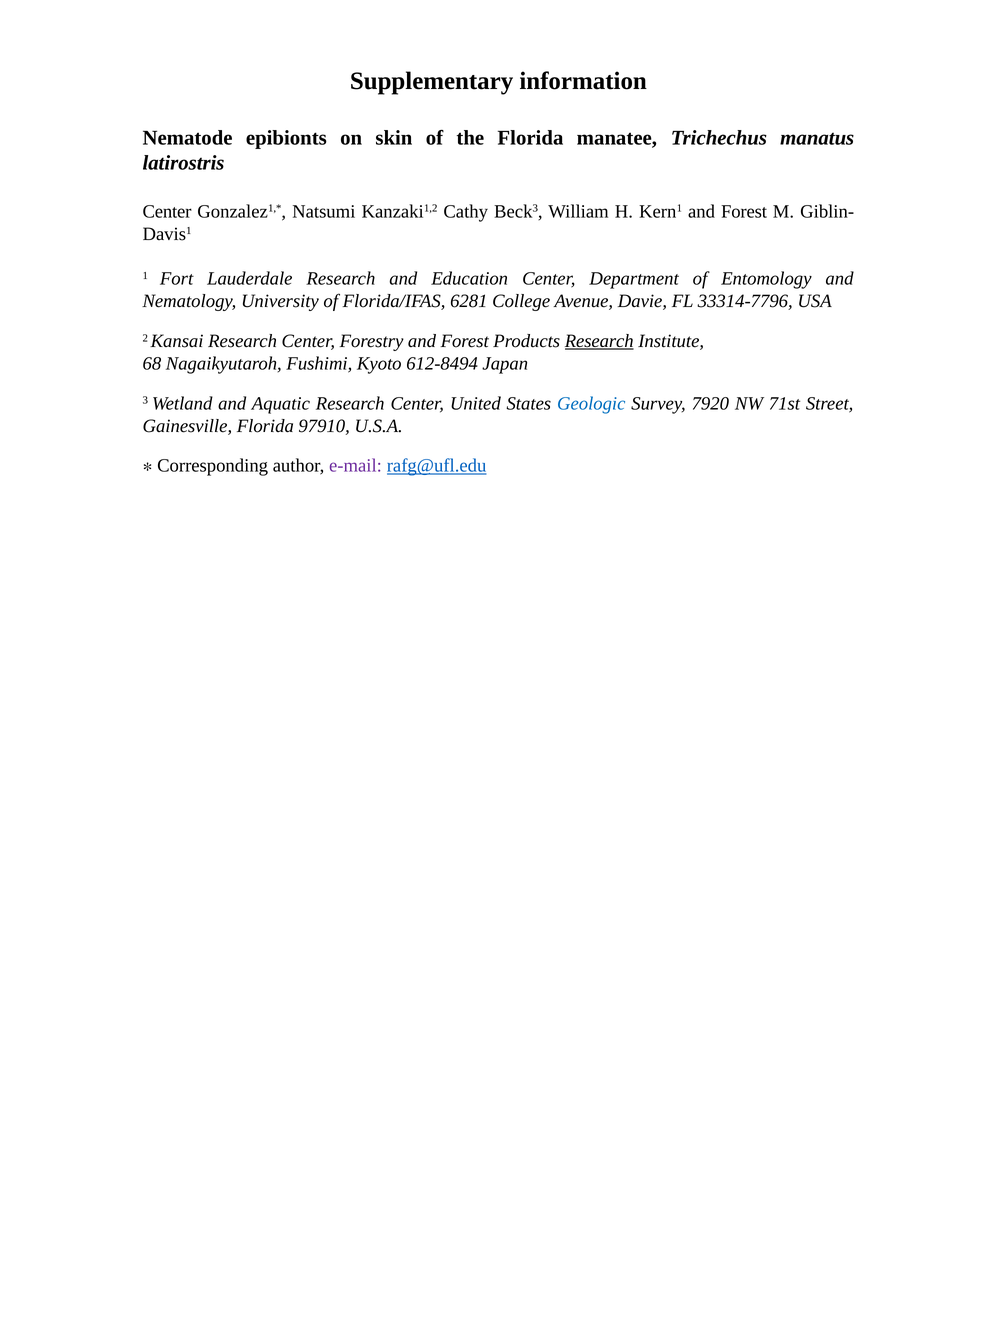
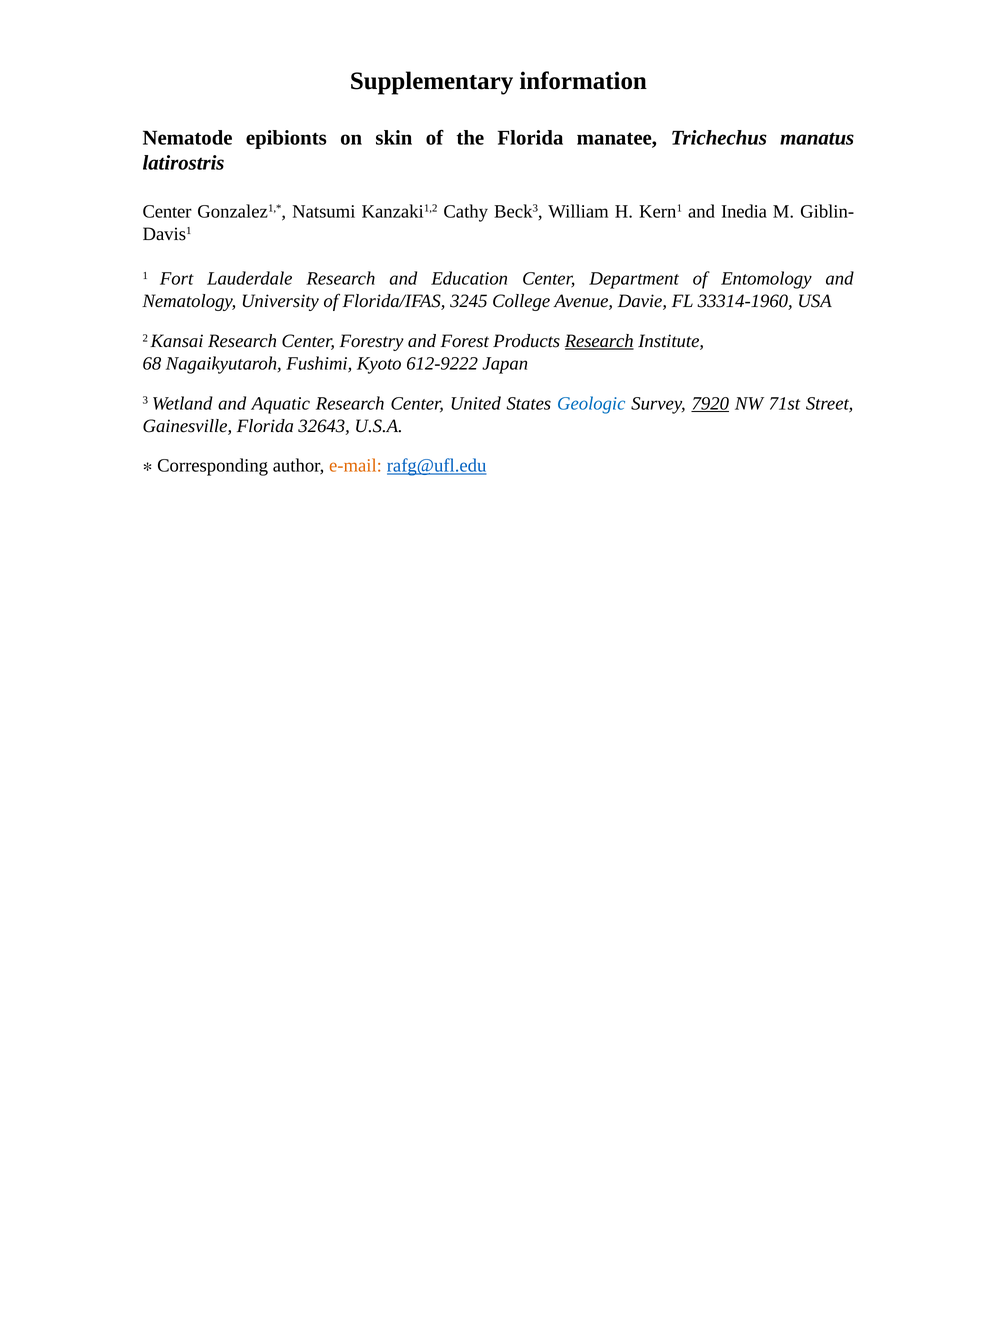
Kern1 and Forest: Forest -> Inedia (744, 211)
6281: 6281 -> 3245 (469, 301)
33314-7796: 33314-7796 -> 33314-1960 (745, 301)
612-8494: 612-8494 -> 612-9222 (442, 363)
7920 underline: none -> present (710, 403)
97910: 97910 -> 32643 (324, 426)
e-mail colour: purple -> orange (355, 466)
